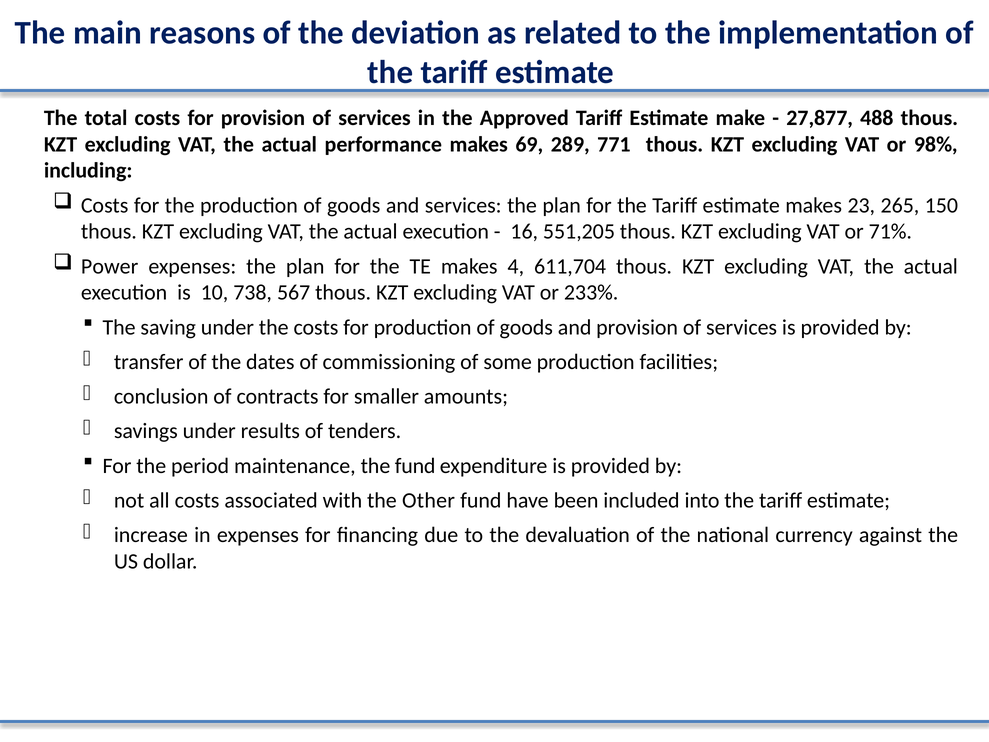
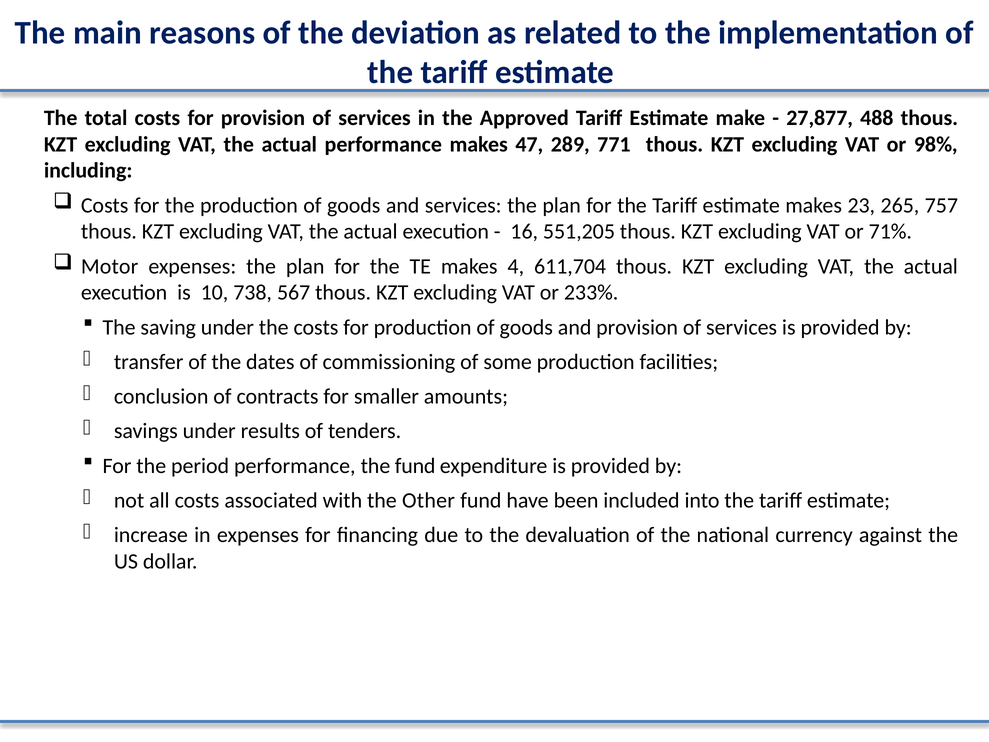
69: 69 -> 47 (529, 144)
150: 150 -> 757 (941, 205)
Power: Power -> Motor (110, 266)
period maintenance: maintenance -> performance (295, 466)
